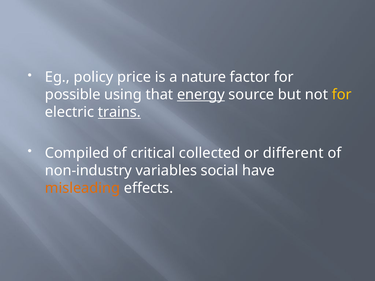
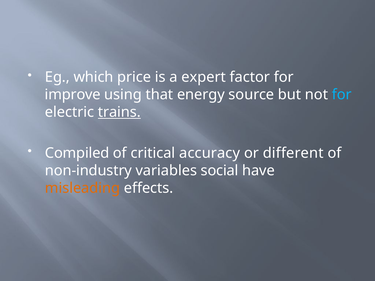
policy: policy -> which (94, 77)
nature: nature -> expert (204, 77)
possible: possible -> improve (73, 95)
energy underline: present -> none (201, 95)
for colour: yellow -> light blue (342, 95)
collected: collected -> accuracy (210, 153)
